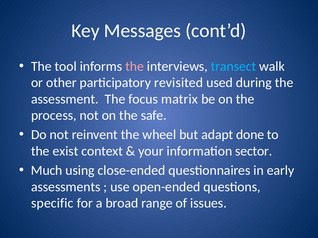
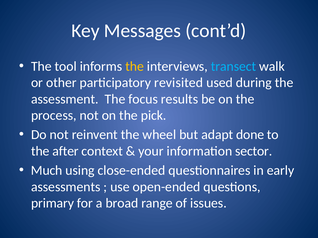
the colour: pink -> yellow (135, 66)
matrix: matrix -> results (180, 99)
safe: safe -> pick (154, 116)
exist: exist -> after (66, 151)
specific: specific -> primary (52, 204)
